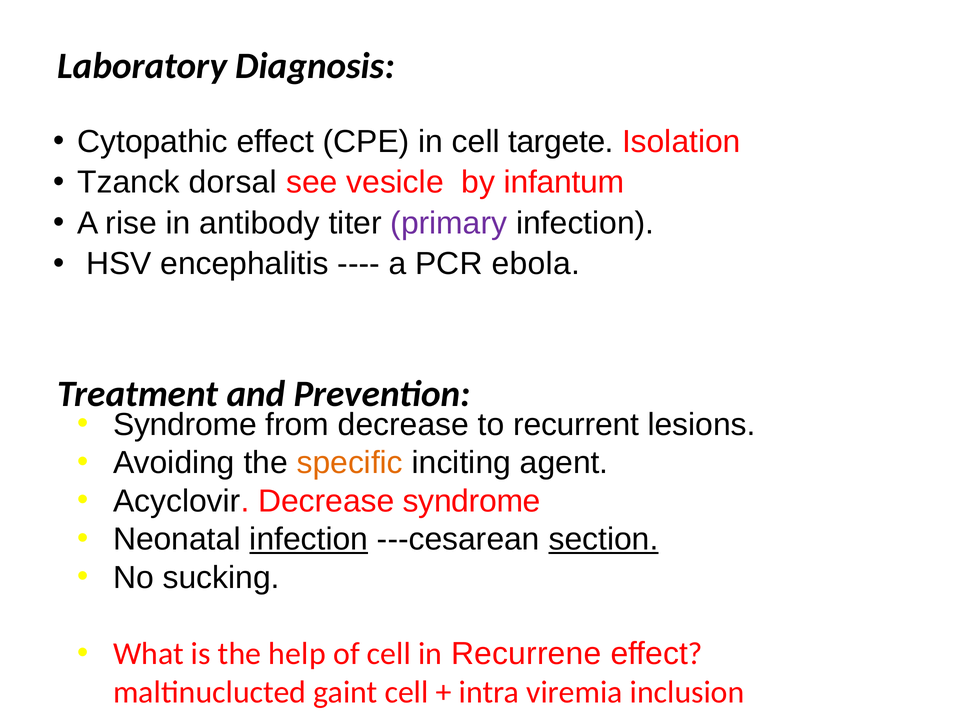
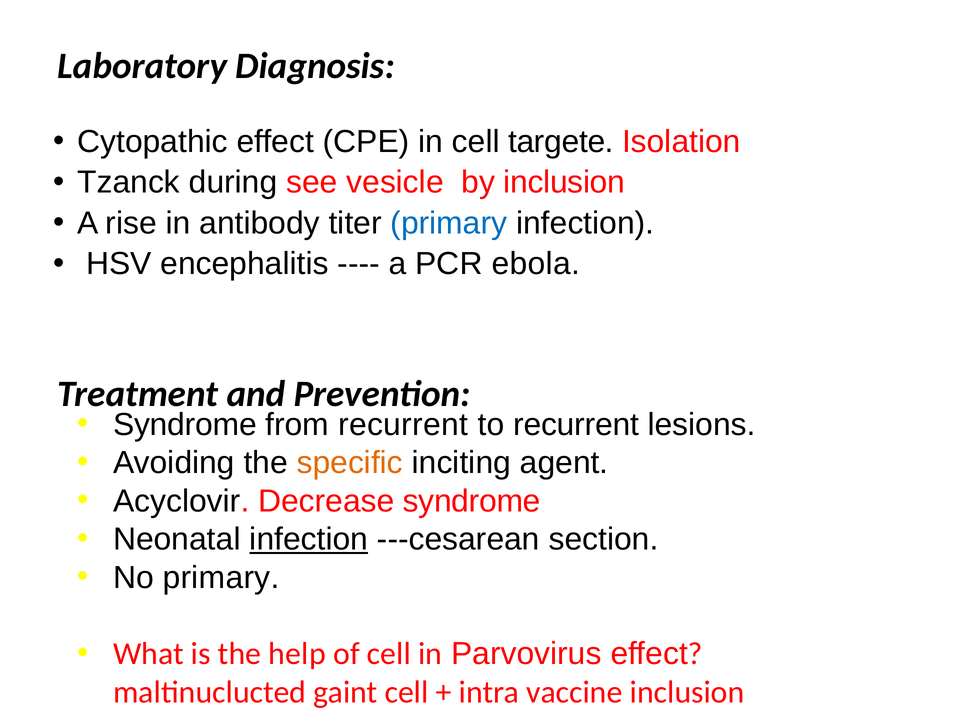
dorsal: dorsal -> during (233, 182)
by infantum: infantum -> inclusion (564, 182)
primary colour: purple -> blue (449, 223)
from decrease: decrease -> recurrent (403, 425)
section underline: present -> none (603, 539)
No sucking: sucking -> primary (221, 577)
Recurrene: Recurrene -> Parvovirus (526, 654)
viremia: viremia -> vaccine (574, 692)
